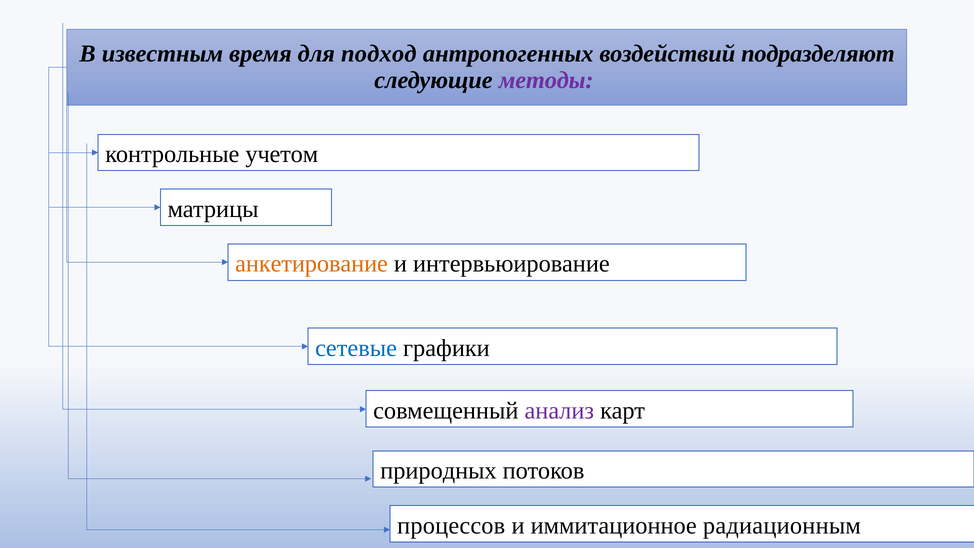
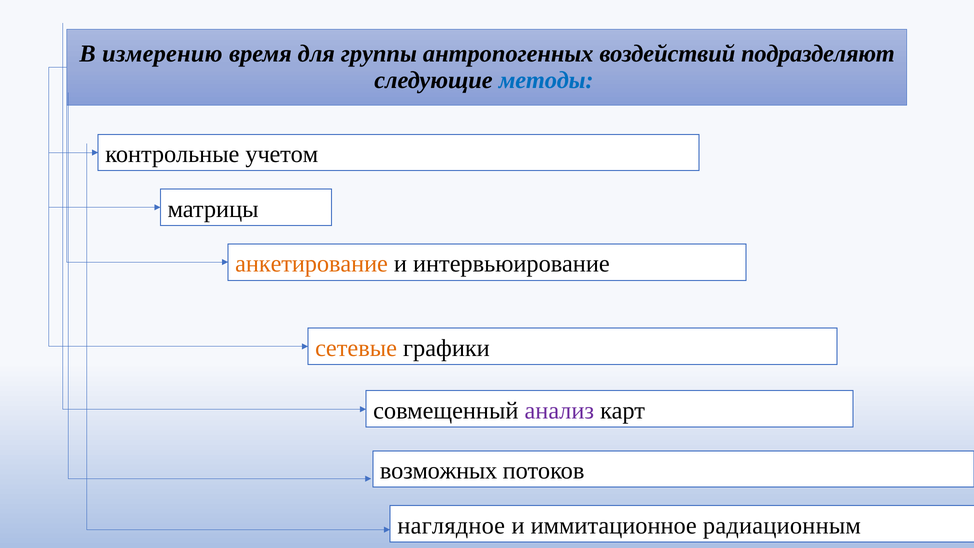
известным: известным -> измерению (162, 54)
подход: подход -> группы (379, 54)
методы colour: purple -> blue (546, 80)
сетевые colour: blue -> orange (356, 348)
природных: природных -> возможных (439, 471)
процессов: процессов -> наглядное (451, 525)
